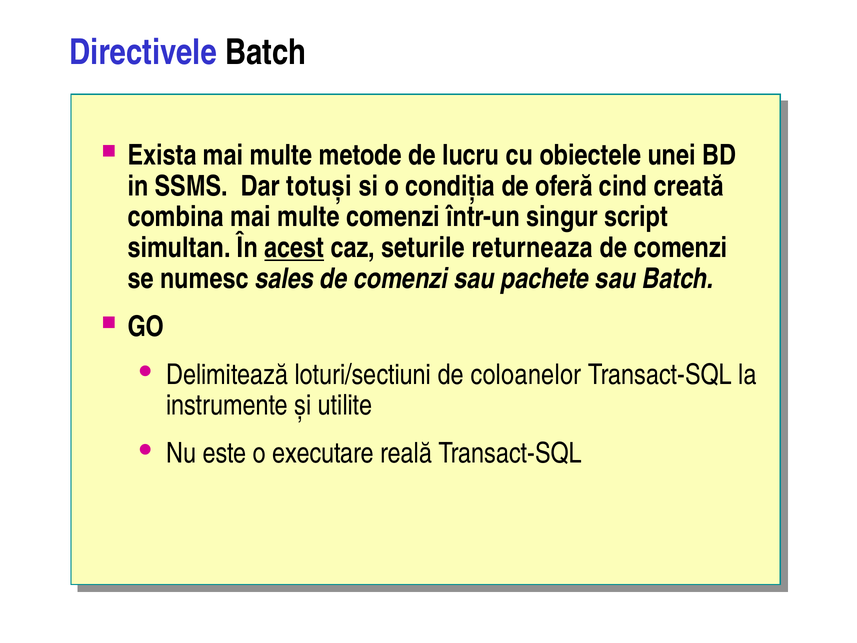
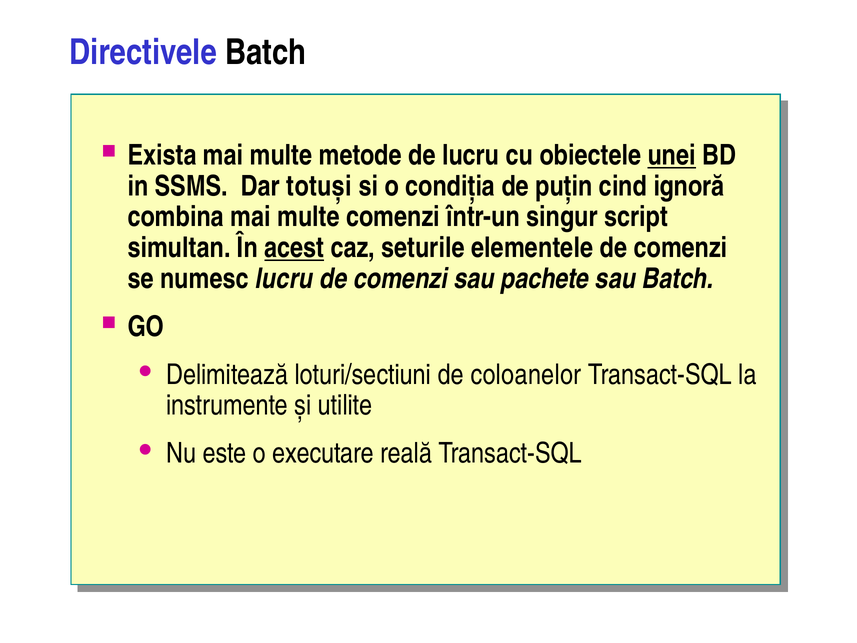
unei underline: none -> present (672, 155)
oferă: oferă -> puțin (564, 186)
creată: creată -> ignoră (689, 186)
returneaza: returneaza -> elementele (532, 248)
numesc sales: sales -> lucru (284, 279)
